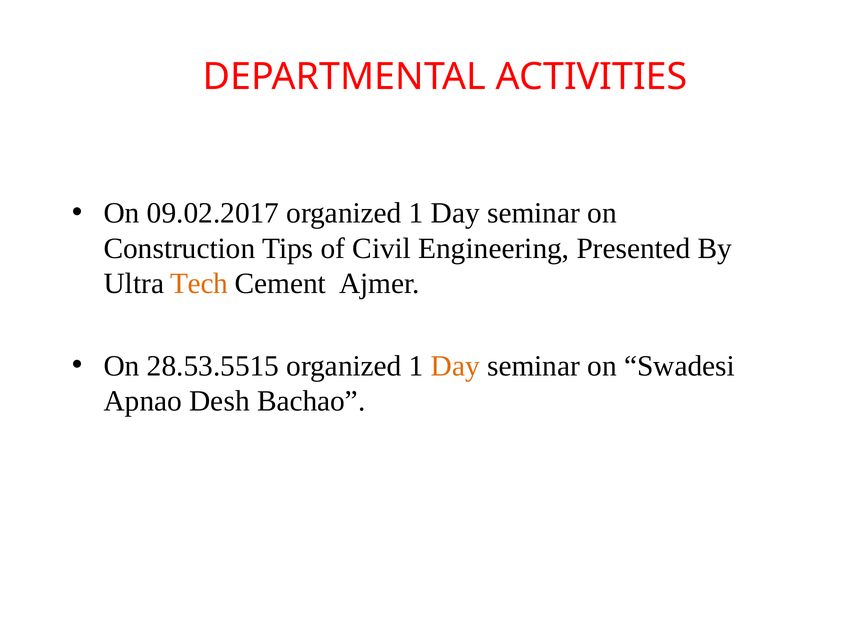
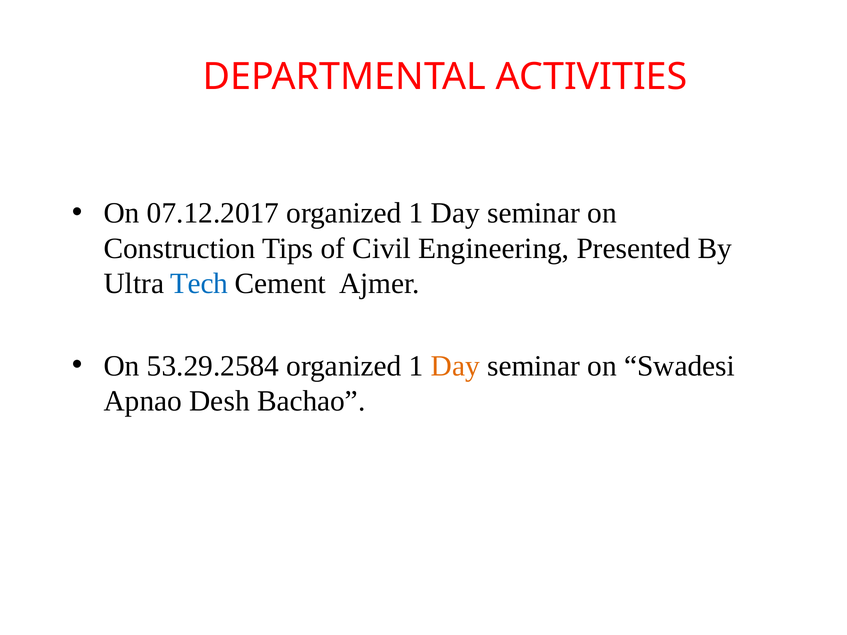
09.02.2017: 09.02.2017 -> 07.12.2017 (213, 213)
Tech colour: orange -> blue (199, 284)
28.53.5515: 28.53.5515 -> 53.29.2584 (213, 366)
